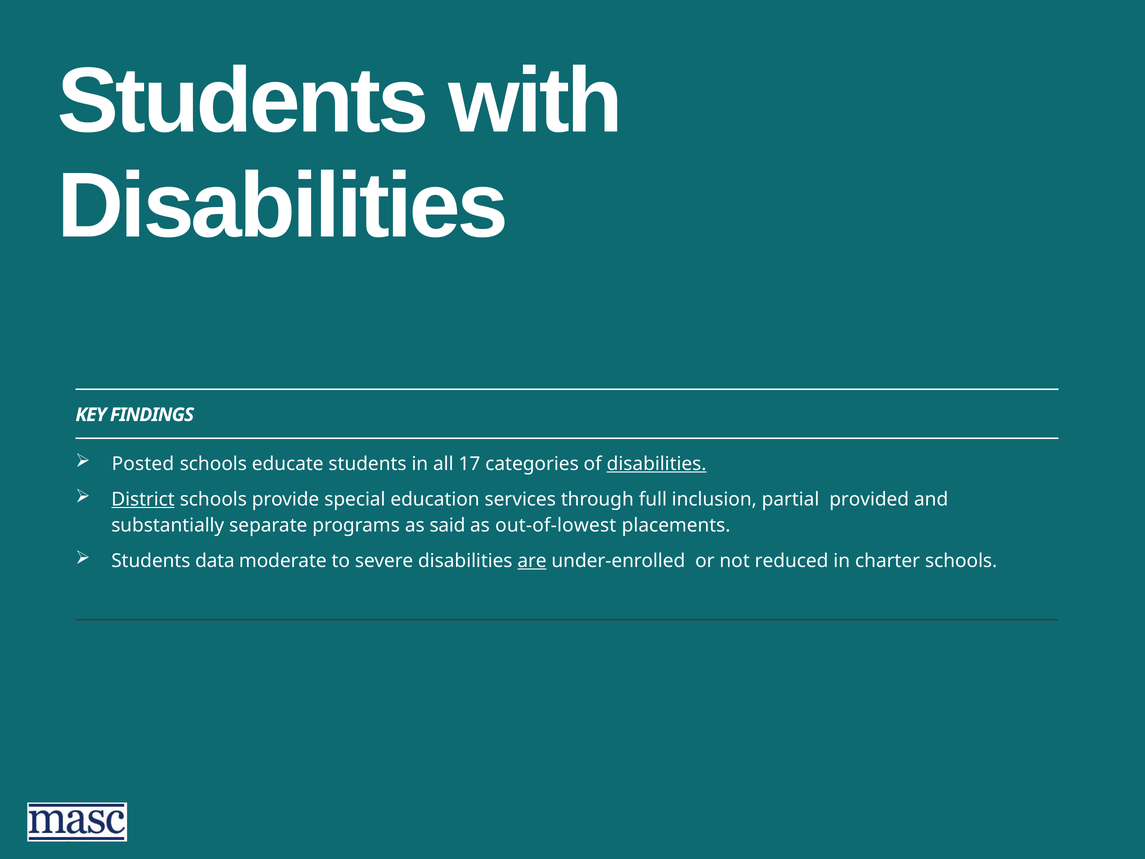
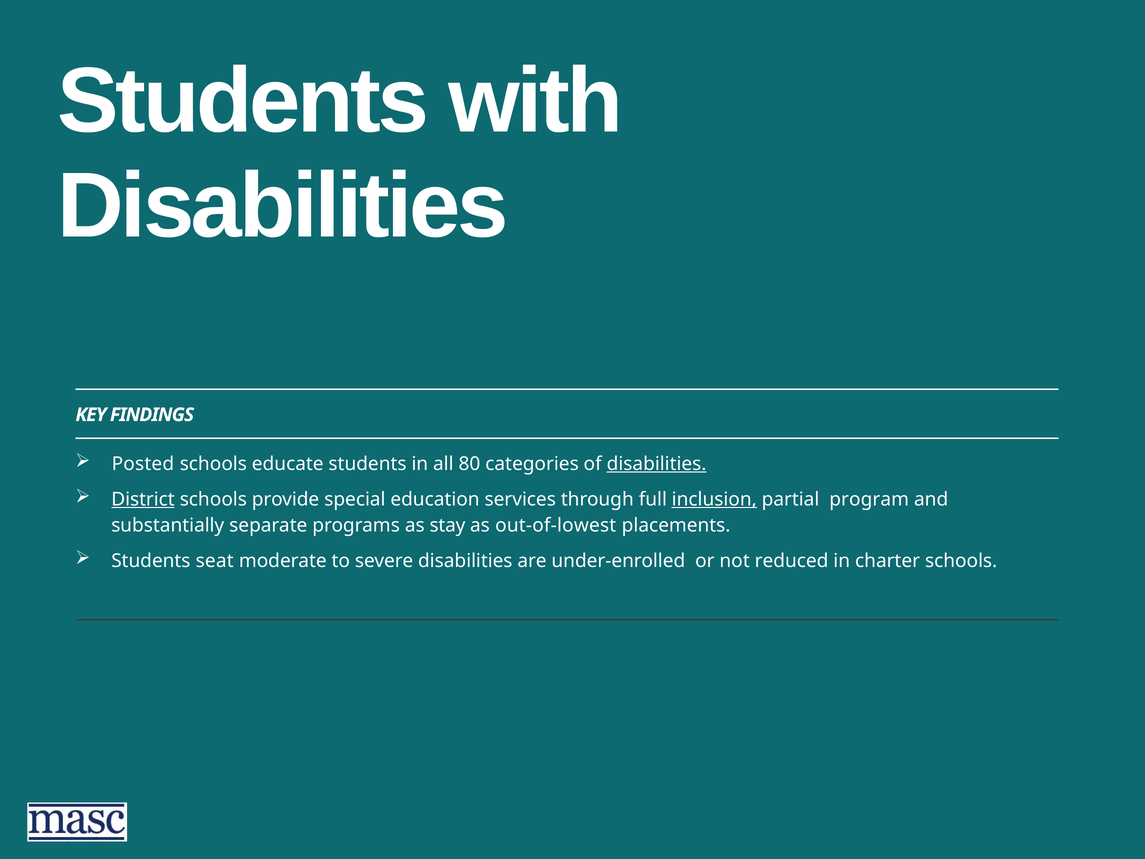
17: 17 -> 80 (469, 464)
inclusion underline: none -> present (714, 499)
provided: provided -> program (869, 499)
said: said -> stay (447, 525)
data: data -> seat (215, 561)
are underline: present -> none (532, 561)
